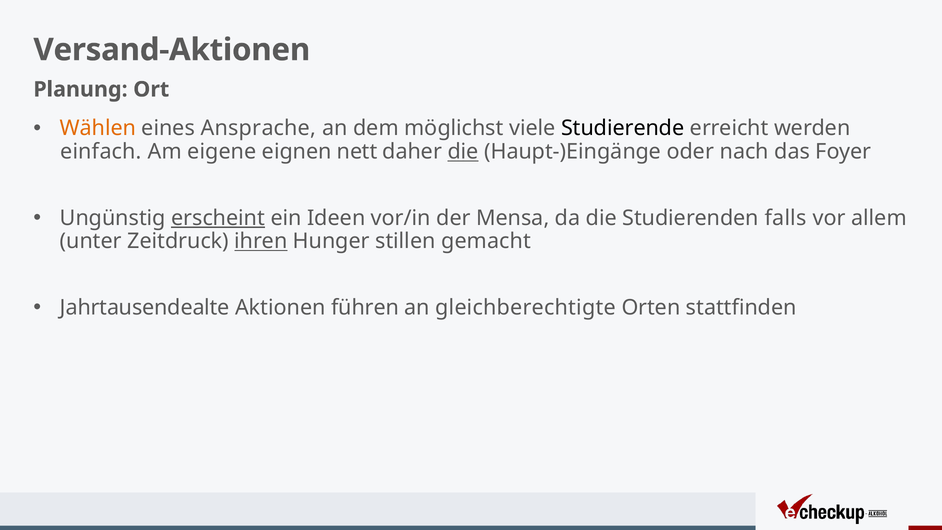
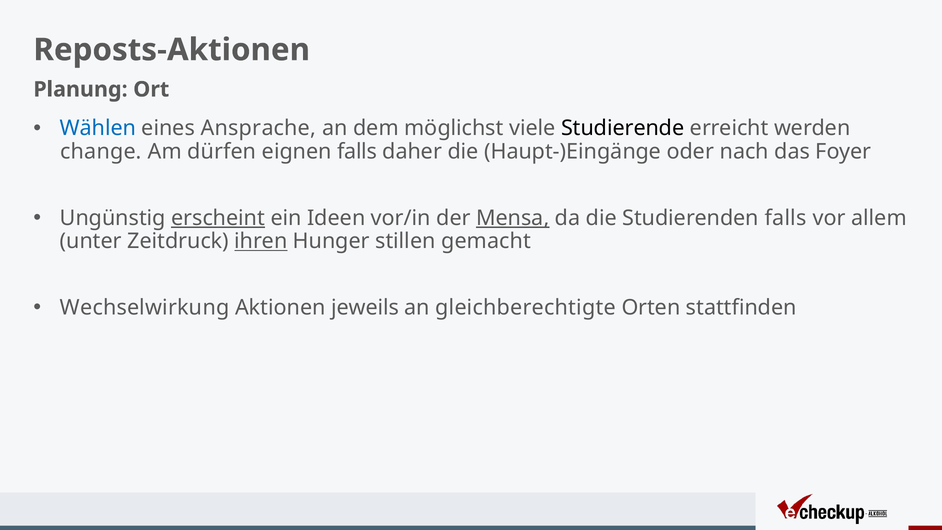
Versand-Aktionen: Versand-Aktionen -> Reposts-Aktionen (172, 50)
Wählen colour: orange -> blue (98, 128)
einfach: einfach -> change (101, 152)
eigene: eigene -> dürfen (222, 152)
eignen nett: nett -> falls (357, 152)
die underline: present -> none (463, 152)
Mensa underline: none -> present (513, 218)
Jahrtausendealte: Jahrtausendealte -> Wechselwirkung (145, 307)
führen: führen -> jeweils (365, 307)
